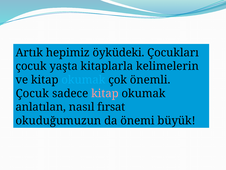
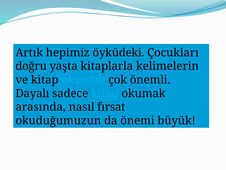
çocuk: çocuk -> doğru (31, 66)
Çocuk: Çocuk -> Dayalı (32, 93)
kitap colour: pink -> light blue (105, 93)
anlatılan: anlatılan -> arasında (41, 107)
